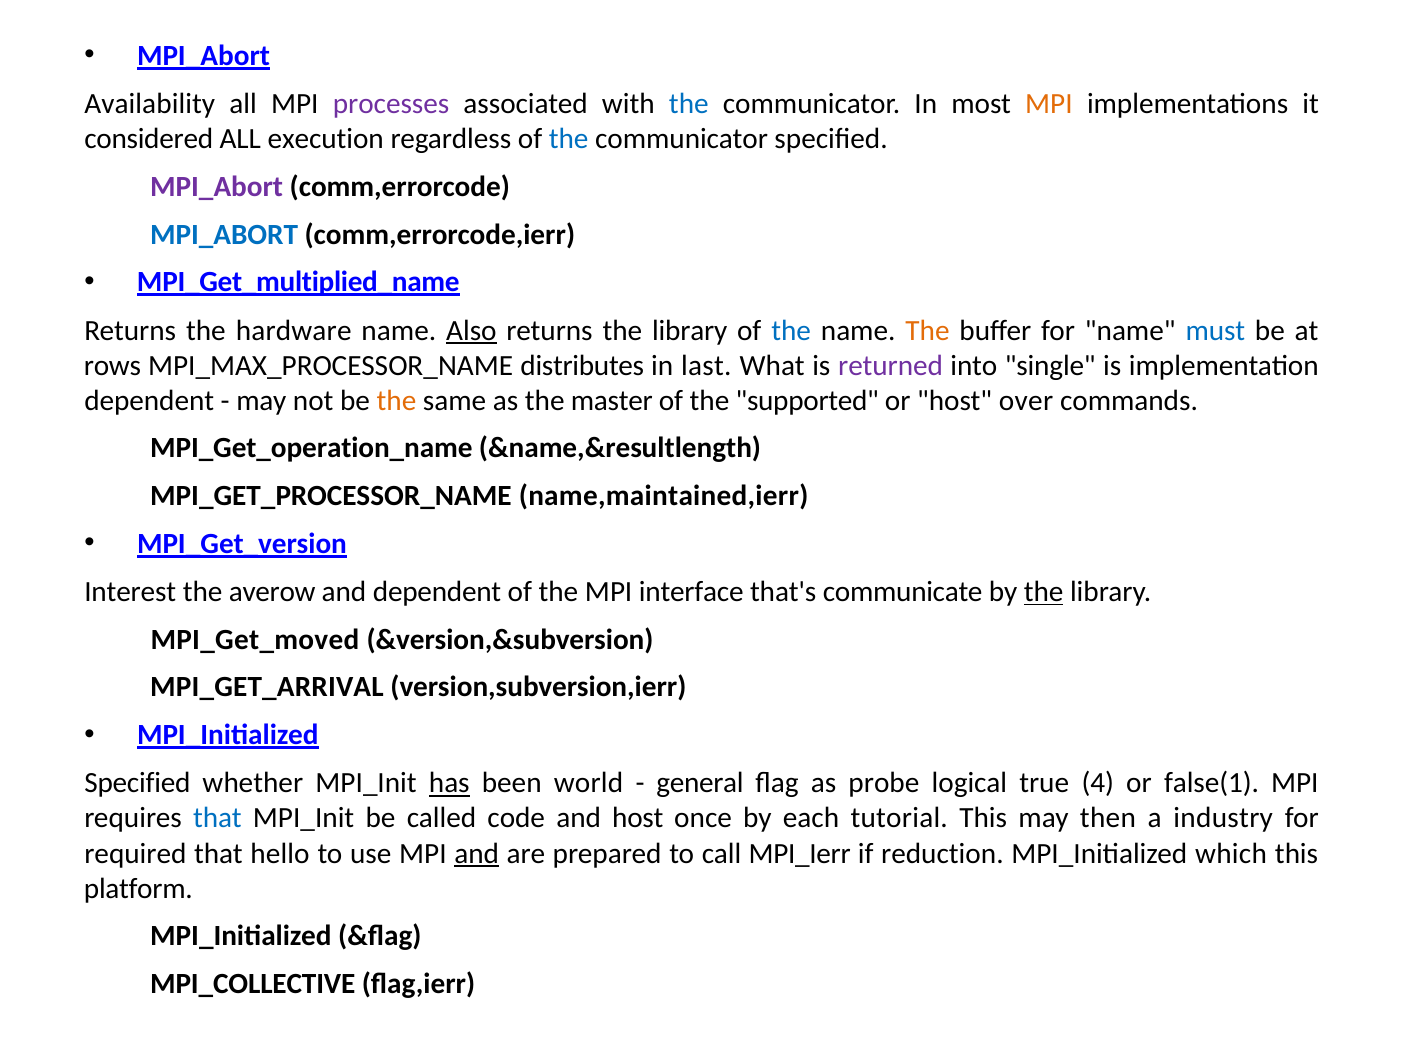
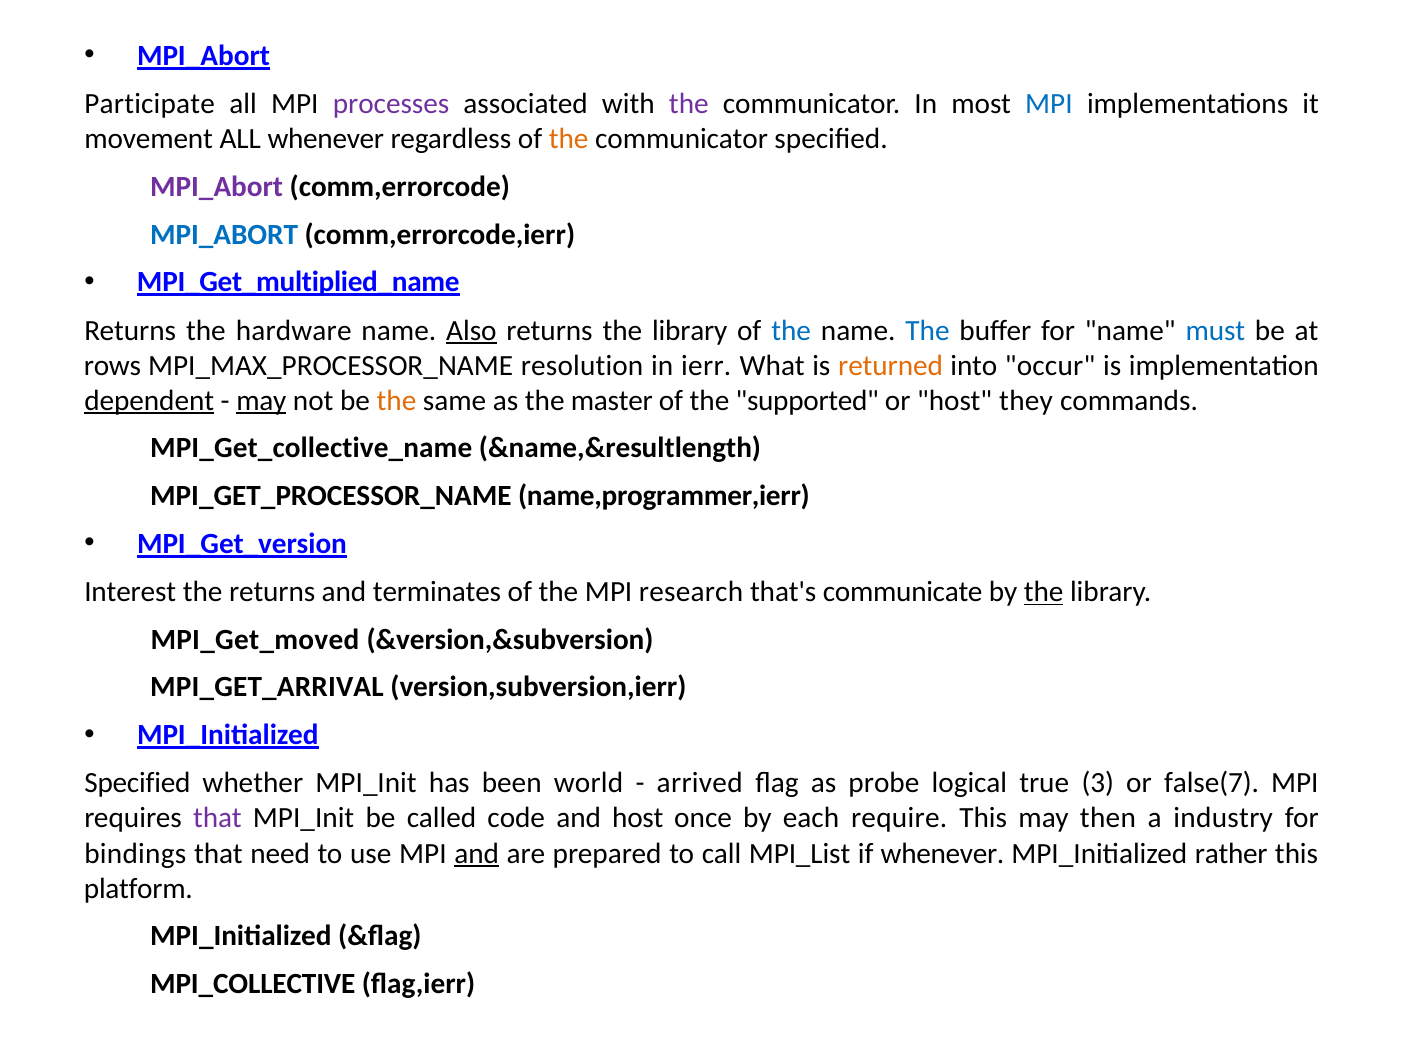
Availability: Availability -> Participate (150, 104)
the colour: blue -> purple (689, 104)
MPI colour: orange -> blue (1049, 104)
considered: considered -> movement (149, 139)
ALL execution: execution -> whenever (326, 139)
the colour: blue -> orange (569, 139)
The colour: orange -> blue (927, 330)
distributes: distributes -> resolution (582, 365)
last: last -> ierr (706, 365)
returned colour: purple -> orange (891, 365)
single: single -> occur (1050, 365)
dependent underline: none -> present (149, 401)
may underline: none -> present (261, 401)
over: over -> they (1026, 401)
MPI_Get_operation_name: MPI_Get_operation_name -> MPI_Get_collective_name (311, 448)
name,maintained,ierr: name,maintained,ierr -> name,programmer,ierr (664, 496)
the averow: averow -> returns (272, 592)
and dependent: dependent -> terminates (437, 592)
interface: interface -> research (691, 592)
has underline: present -> none (449, 783)
general: general -> arrived (700, 783)
4: 4 -> 3 (1098, 783)
false(1: false(1 -> false(7 (1211, 783)
that colour: blue -> purple (217, 818)
tutorial: tutorial -> require (899, 818)
required: required -> bindings (135, 853)
hello: hello -> need (280, 853)
MPI_Ierr: MPI_Ierr -> MPI_List (800, 853)
if reduction: reduction -> whenever (942, 853)
which: which -> rather (1231, 853)
